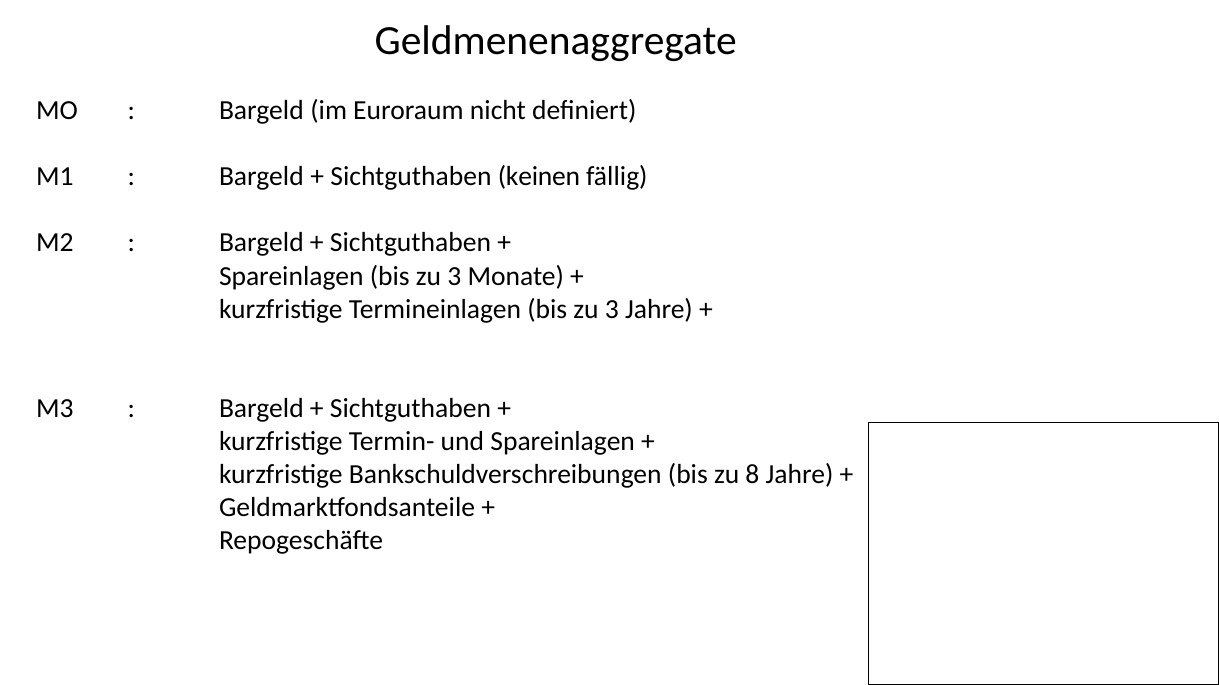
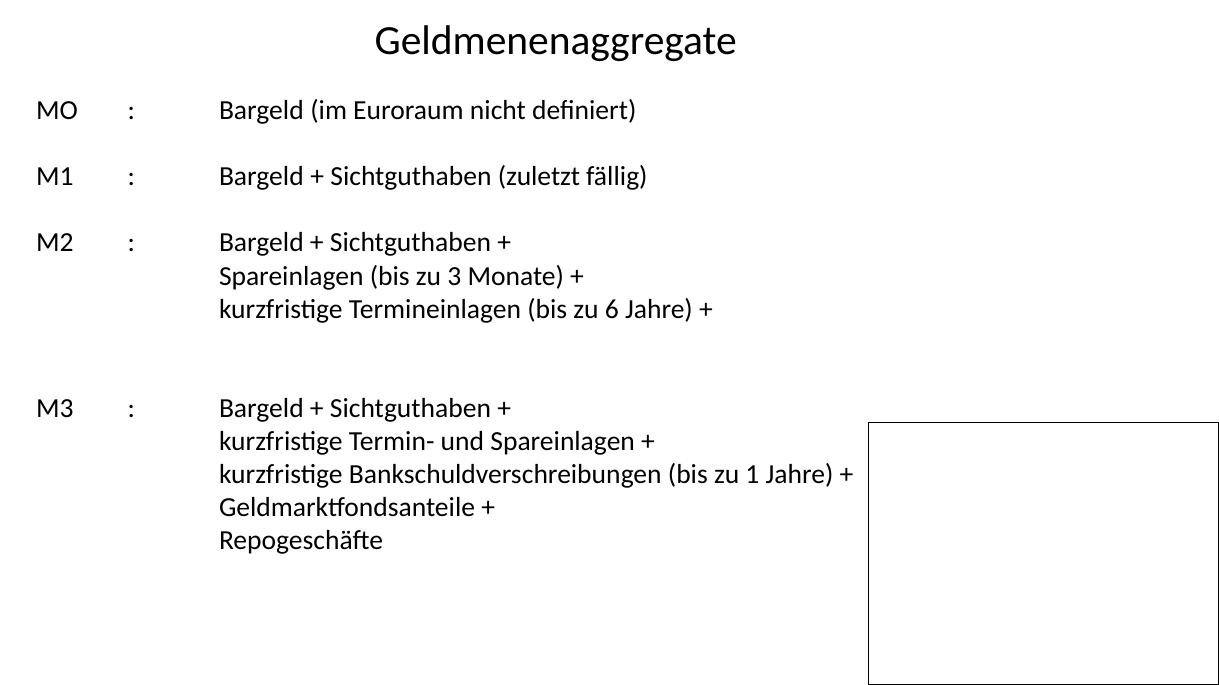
keinen: keinen -> zuletzt (539, 177)
Termineinlagen bis zu 3: 3 -> 6 (612, 309)
8: 8 -> 1 (752, 475)
